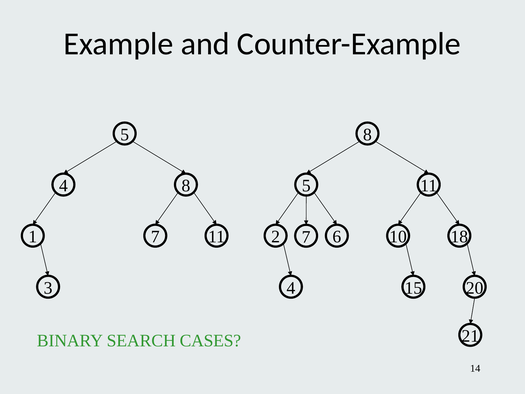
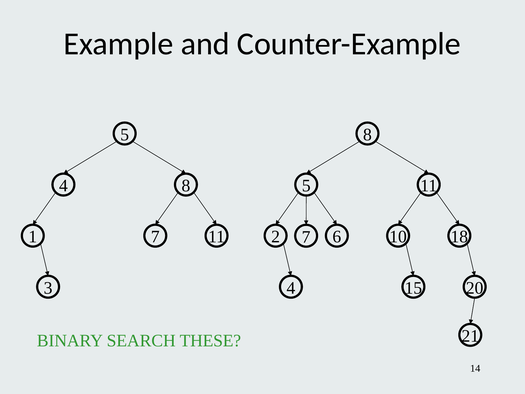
CASES: CASES -> THESE (210, 340)
